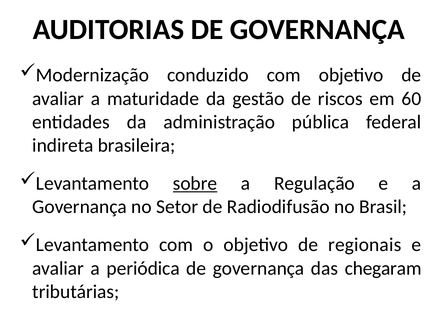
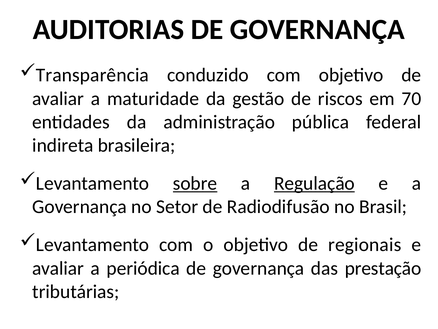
Modernização: Modernização -> Transparência (92, 75)
60: 60 -> 70 (411, 98)
Regulação underline: none -> present (314, 183)
chegaram: chegaram -> prestação (383, 268)
